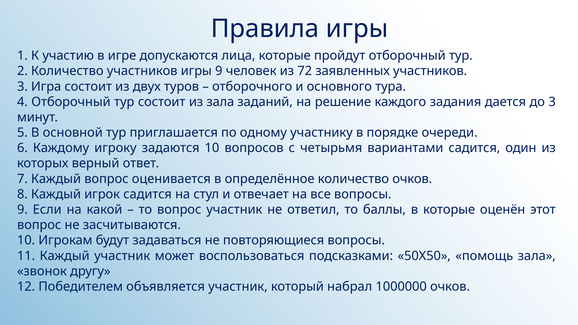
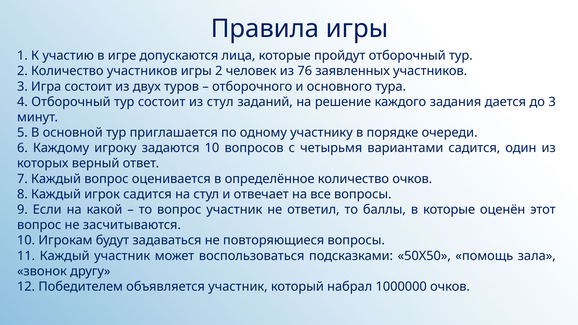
игры 9: 9 -> 2 (219, 71)
72: 72 -> 76 (305, 71)
из зала: зала -> стул (220, 102)
